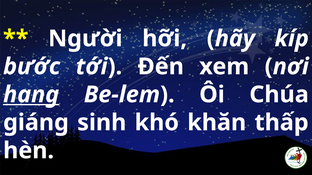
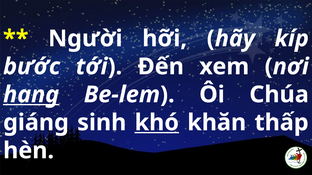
khó underline: none -> present (157, 123)
